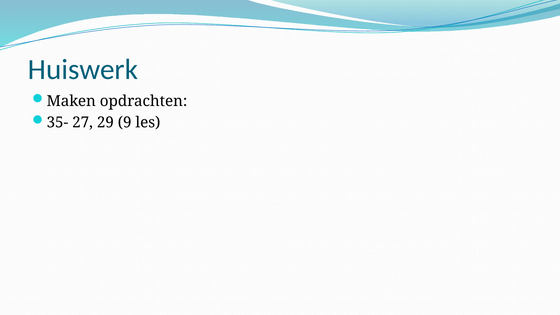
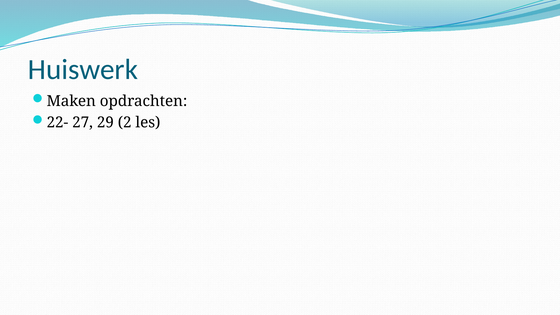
35-: 35- -> 22- (57, 122)
9: 9 -> 2 (125, 122)
